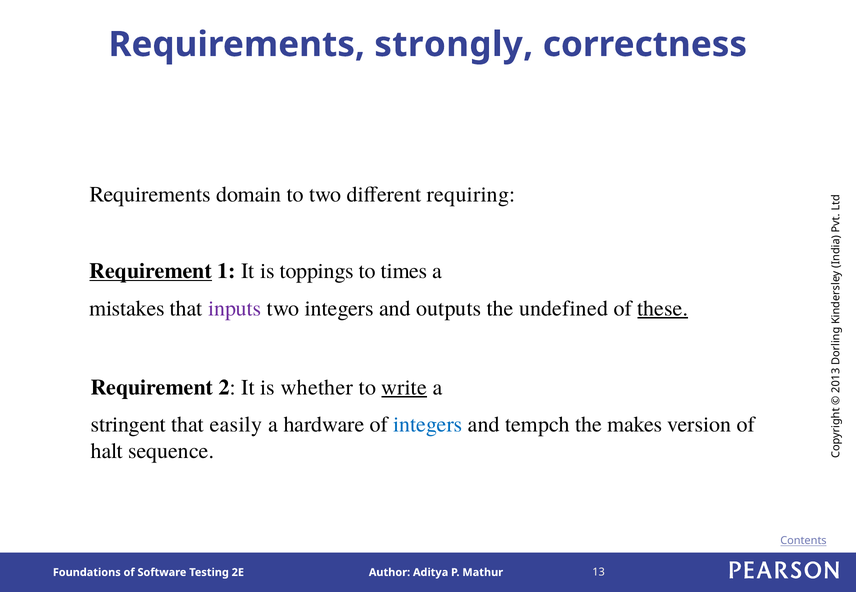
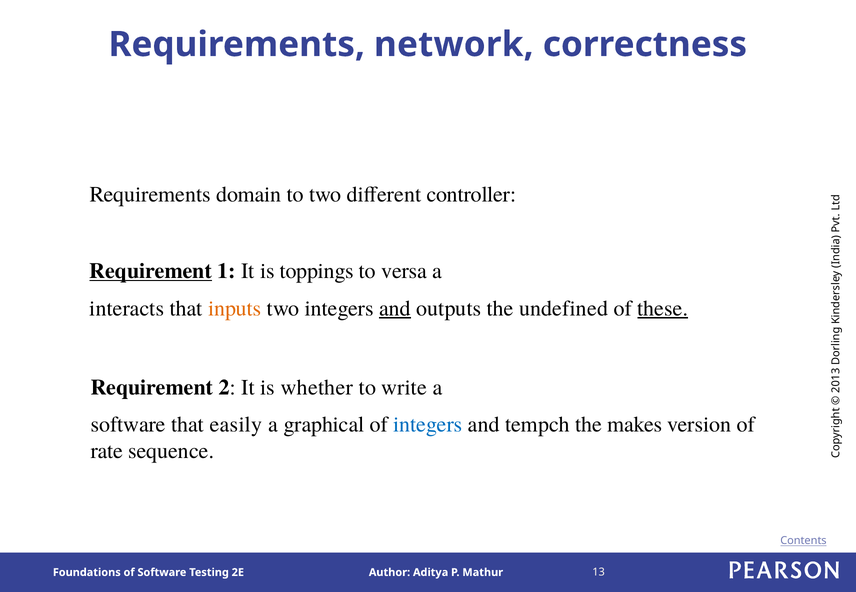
strongly: strongly -> network (454, 45)
requiring: requiring -> controller (471, 195)
times: times -> versa (404, 271)
mistakes: mistakes -> interacts (127, 309)
inputs colour: purple -> orange (235, 309)
and underline: none -> present (395, 309)
write underline: present -> none (404, 388)
stringent: stringent -> software (128, 425)
hardware: hardware -> graphical (324, 425)
halt: halt -> rate (107, 452)
